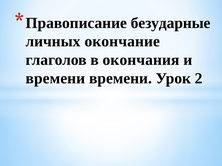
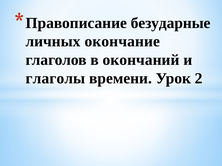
окончания: окончания -> окончаний (141, 60)
времени: времени -> глаголы (55, 79)
